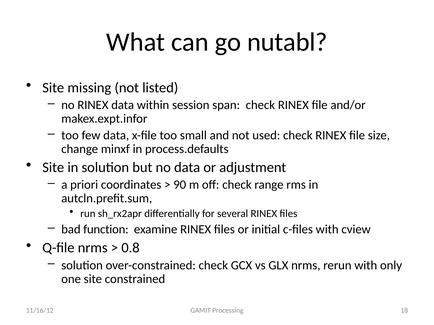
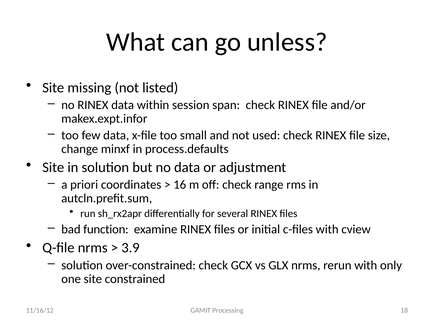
nutabl: nutabl -> unless (287, 42)
90: 90 -> 16 (180, 185)
0.8: 0.8 -> 3.9 (130, 248)
